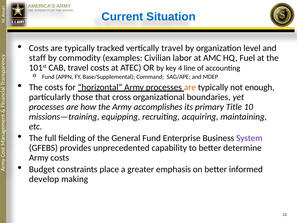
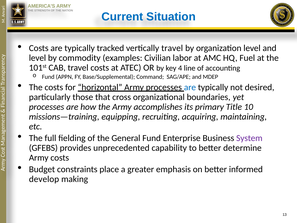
staff: staff -> level (37, 58)
are colour: orange -> blue (190, 87)
enough: enough -> desired (260, 87)
